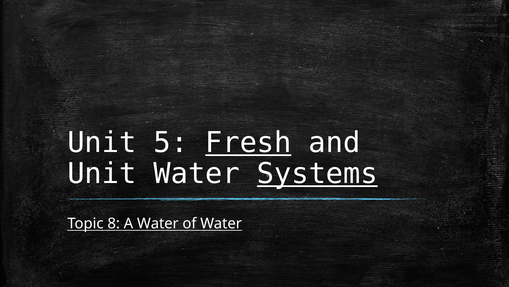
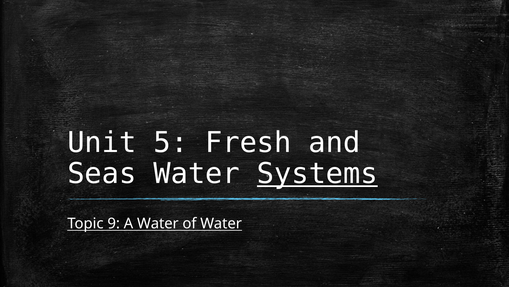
Fresh underline: present -> none (248, 142)
Unit: Unit -> Seas (102, 173)
8: 8 -> 9 (114, 223)
